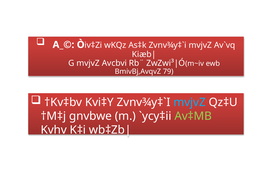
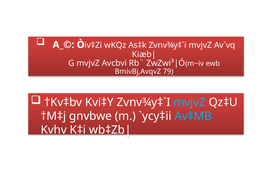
Av‡MB colour: light green -> light blue (193, 117)
